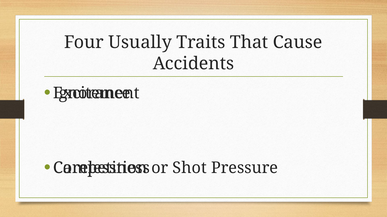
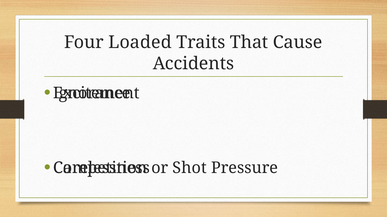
Usually: Usually -> Loaded (140, 42)
